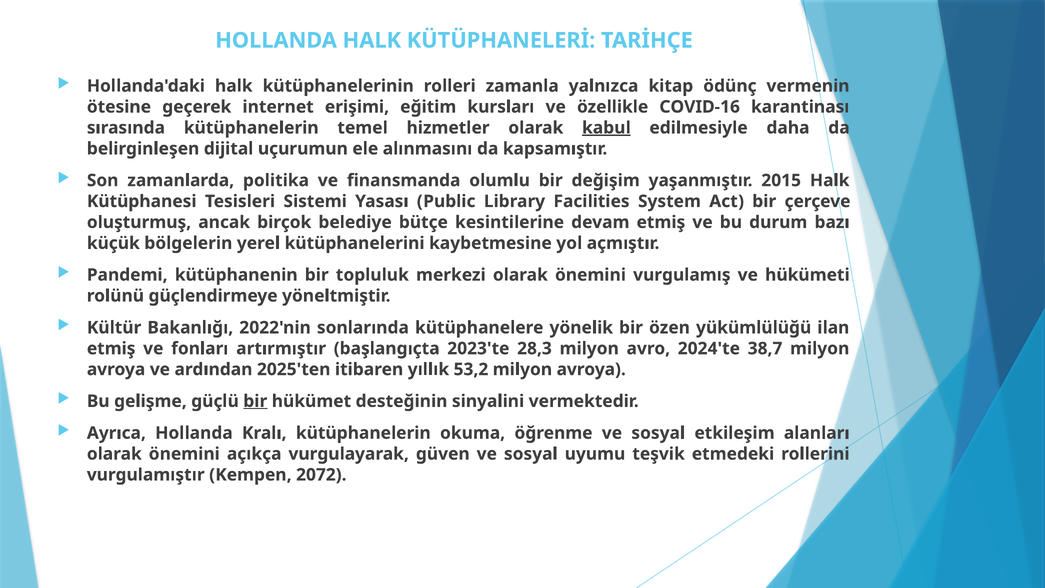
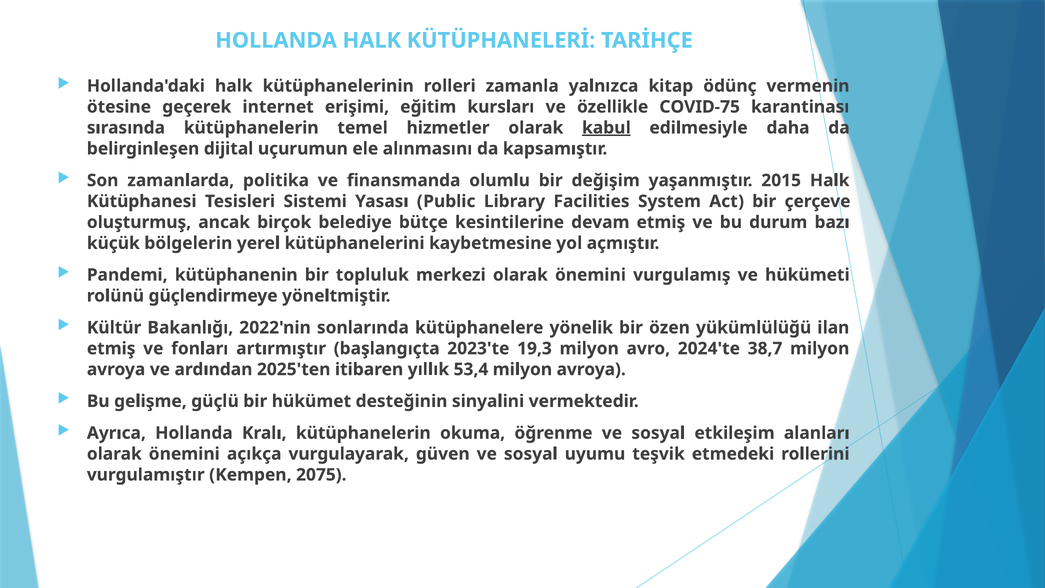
COVID-16: COVID-16 -> COVID-75 (700, 107)
28,3: 28,3 -> 19,3 (534, 348)
53,2: 53,2 -> 53,4 (471, 369)
bir underline: present -> none (255, 401)
2072: 2072 -> 2075 (321, 475)
